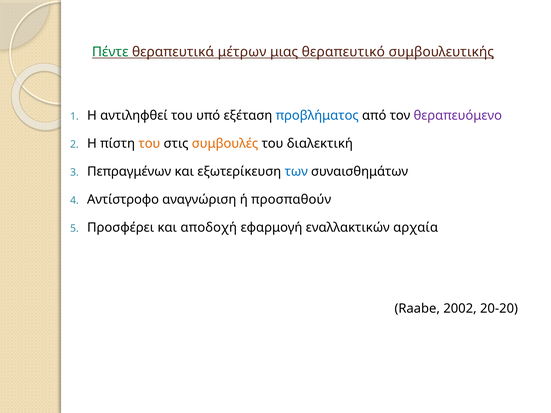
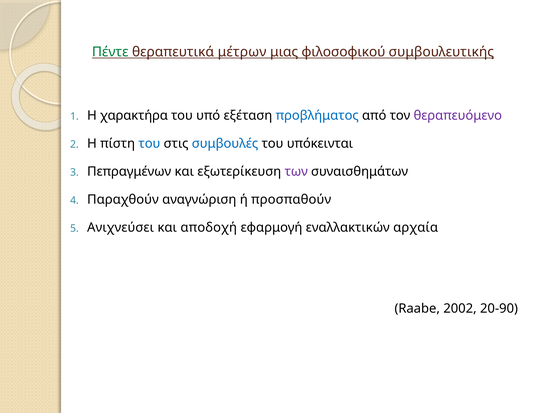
θεραπευτικό: θεραπευτικό -> φιλοσοφικού (343, 52)
αντιληφθεί: αντιληφθεί -> χαρακτήρα (134, 116)
του colour: orange -> blue (149, 144)
συμβουλές colour: orange -> blue (225, 144)
διαλεκτική: διαλεκτική -> υπόκεινται (320, 144)
των colour: blue -> purple (296, 172)
Αντίστροφο: Αντίστροφο -> Παραχθούν (123, 200)
Προσφέρει: Προσφέρει -> Ανιχνεύσει (121, 228)
20-20: 20-20 -> 20-90 (499, 309)
